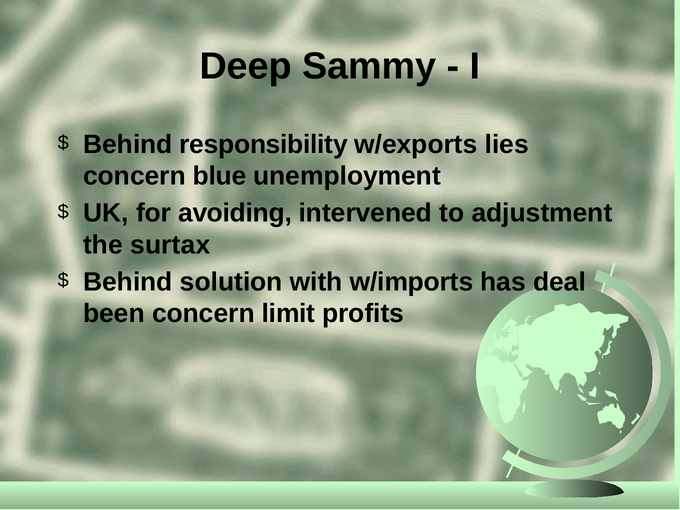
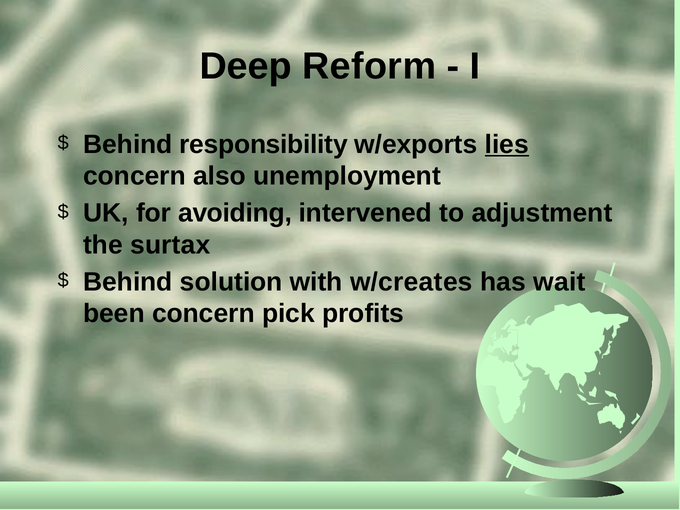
Sammy: Sammy -> Reform (369, 66)
lies underline: none -> present (507, 144)
blue: blue -> also (220, 176)
w/imports: w/imports -> w/creates (411, 282)
deal: deal -> wait (559, 282)
limit: limit -> pick (288, 314)
